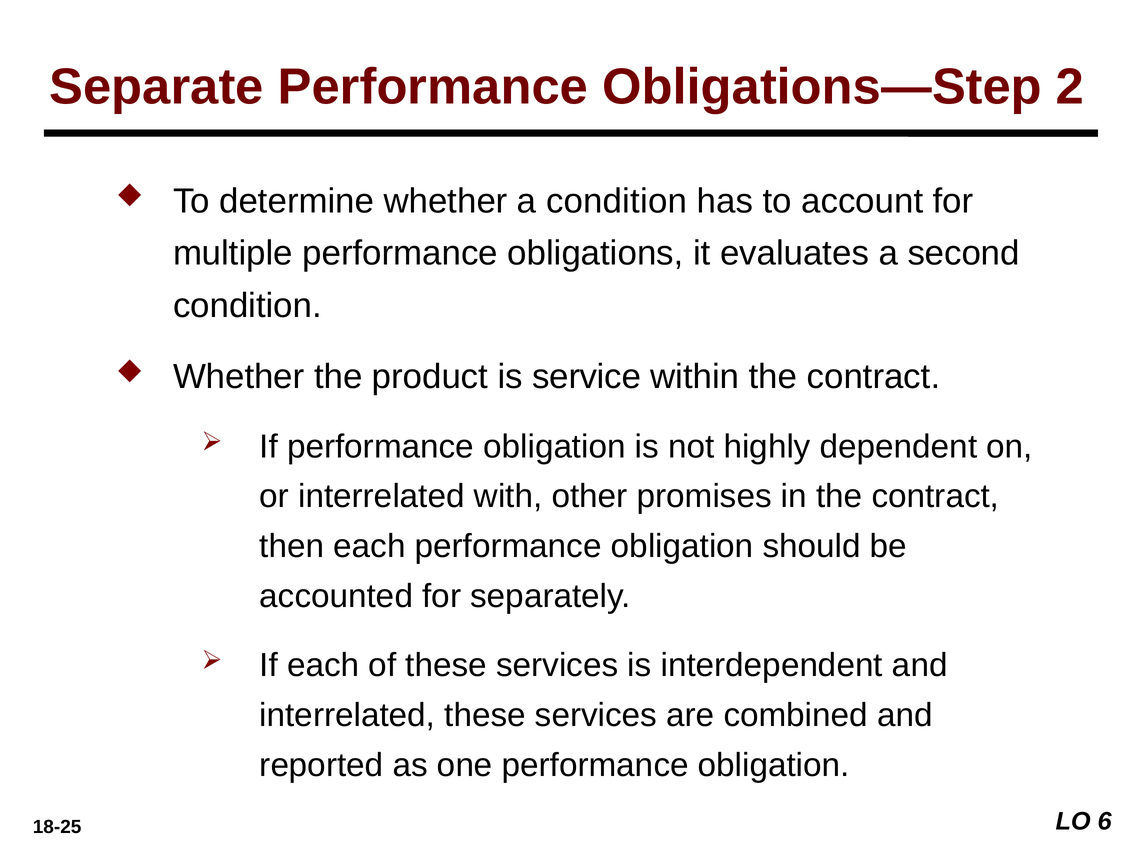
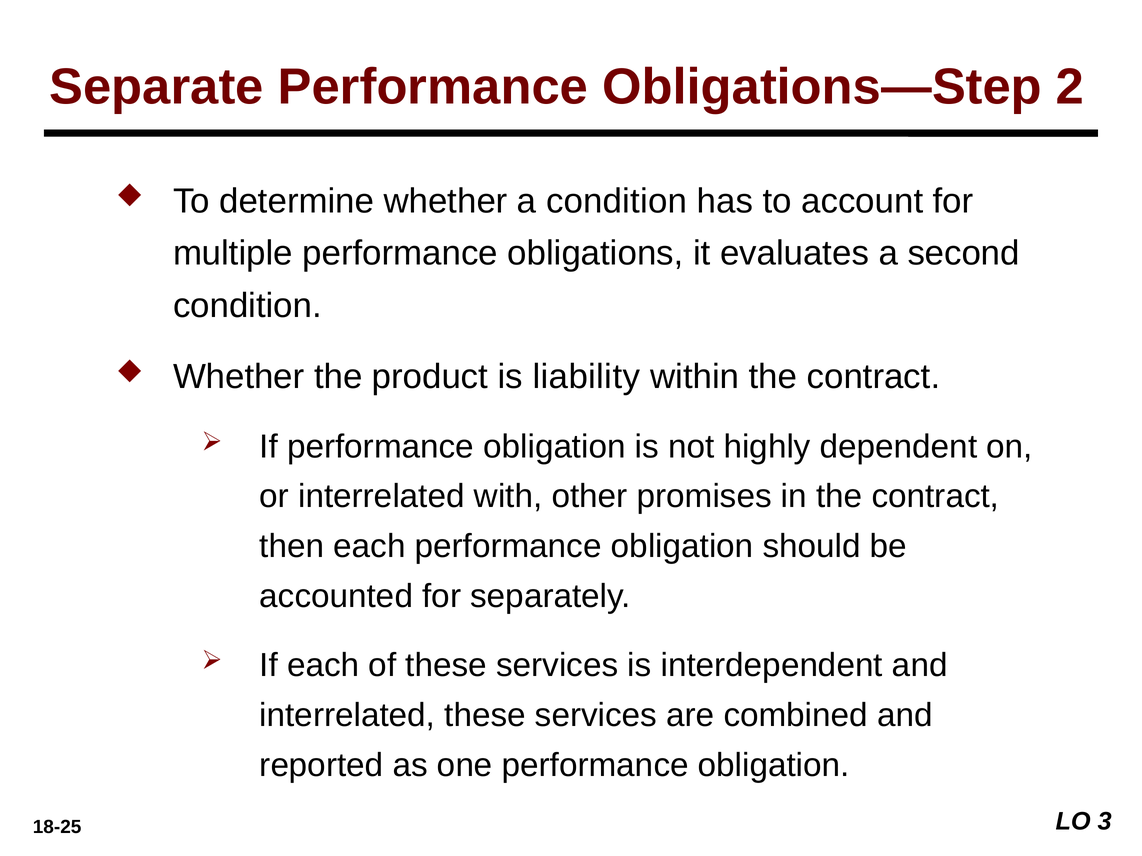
service: service -> liability (586, 377)
6: 6 -> 3 (1105, 822)
